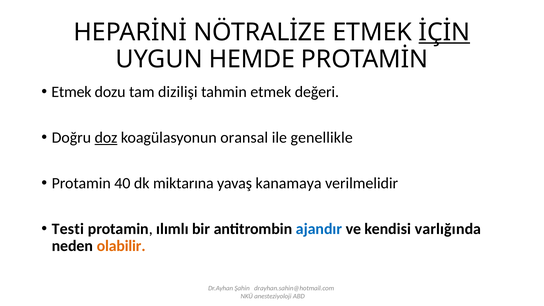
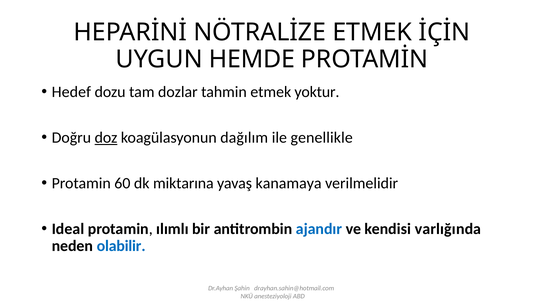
İÇİN underline: present -> none (444, 32)
Etmek: Etmek -> Hedef (71, 92)
dizilişi: dizilişi -> dozlar (178, 92)
değeri: değeri -> yoktur (317, 92)
oransal: oransal -> dağılım (244, 138)
40: 40 -> 60 (122, 183)
Testi: Testi -> Ideal (68, 229)
olabilir colour: orange -> blue (121, 246)
